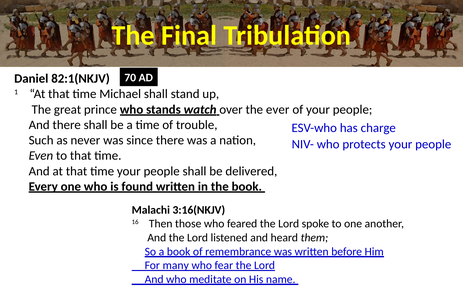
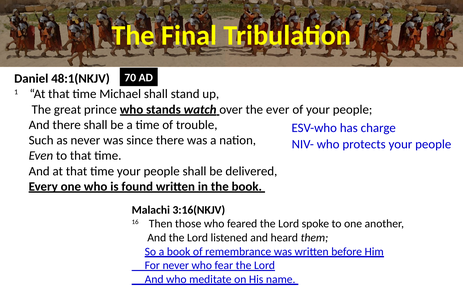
82:1(NKJV: 82:1(NKJV -> 48:1(NKJV (81, 79)
For many: many -> never (176, 266)
